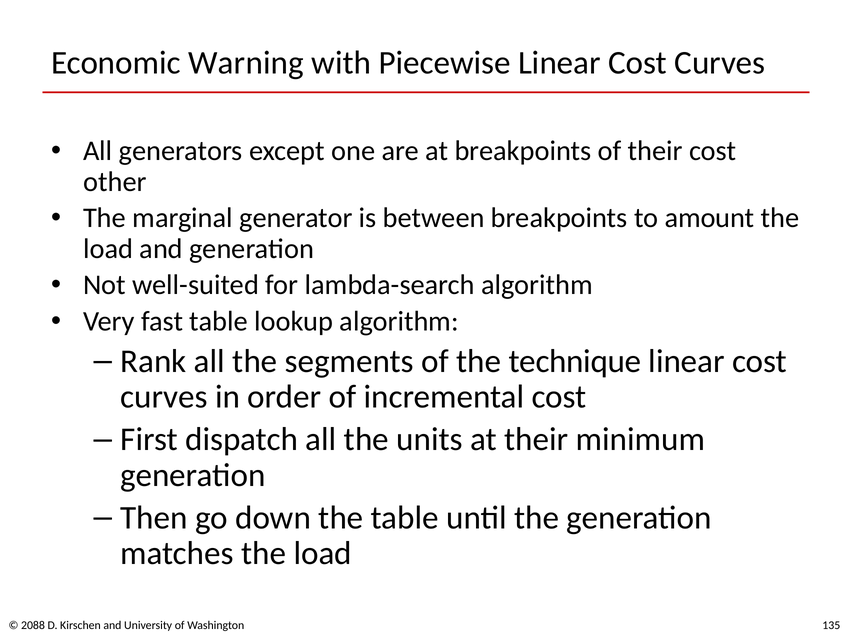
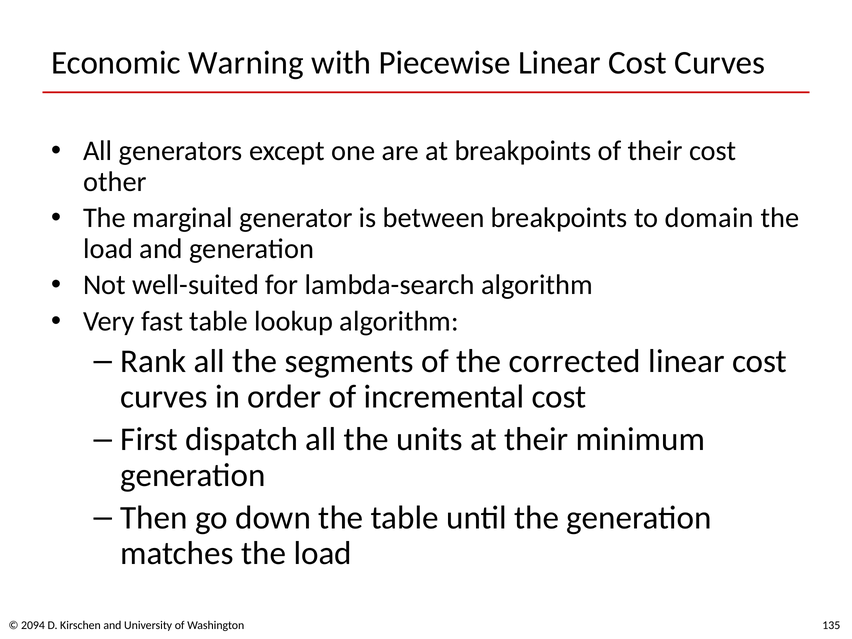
amount: amount -> domain (709, 218)
technique: technique -> corrected (575, 361)
2088: 2088 -> 2094 (33, 625)
